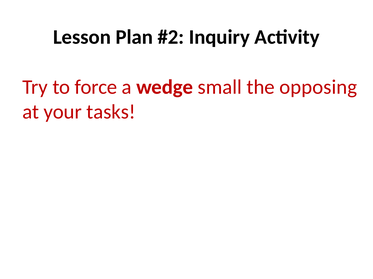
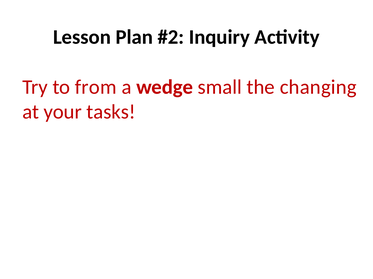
force: force -> from (96, 87)
opposing: opposing -> changing (318, 87)
